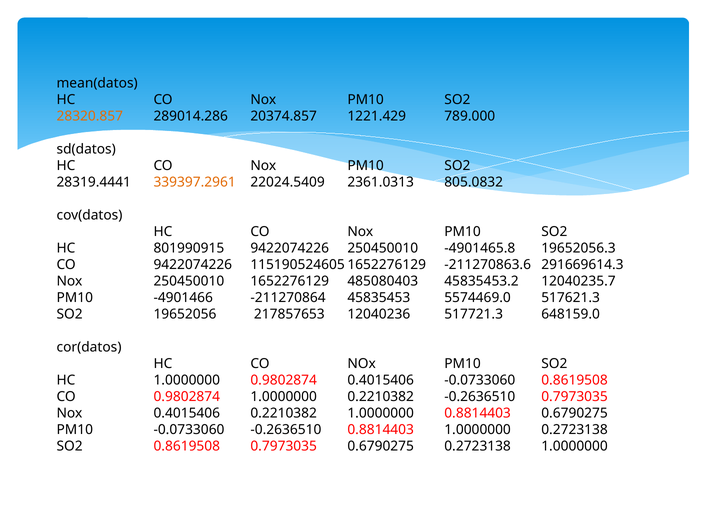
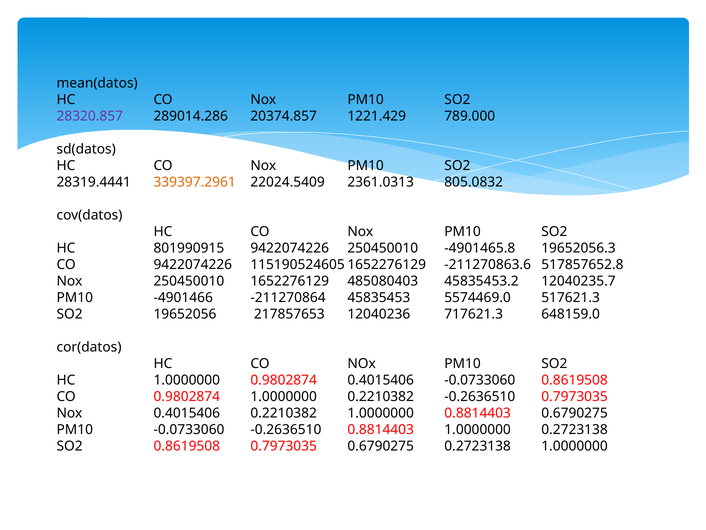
28320.857 colour: orange -> purple (90, 116)
291669614.3: 291669614.3 -> 517857652.8 (582, 264)
517721.3: 517721.3 -> 717621.3 (474, 314)
